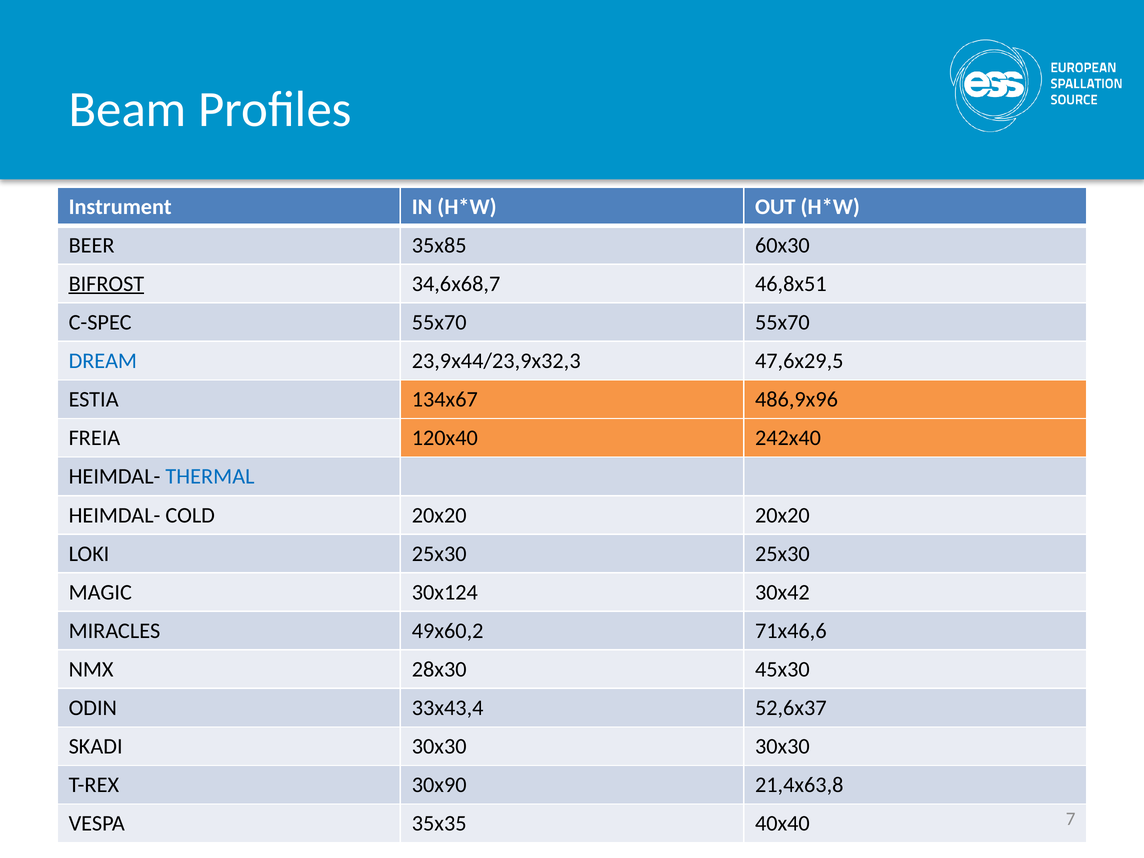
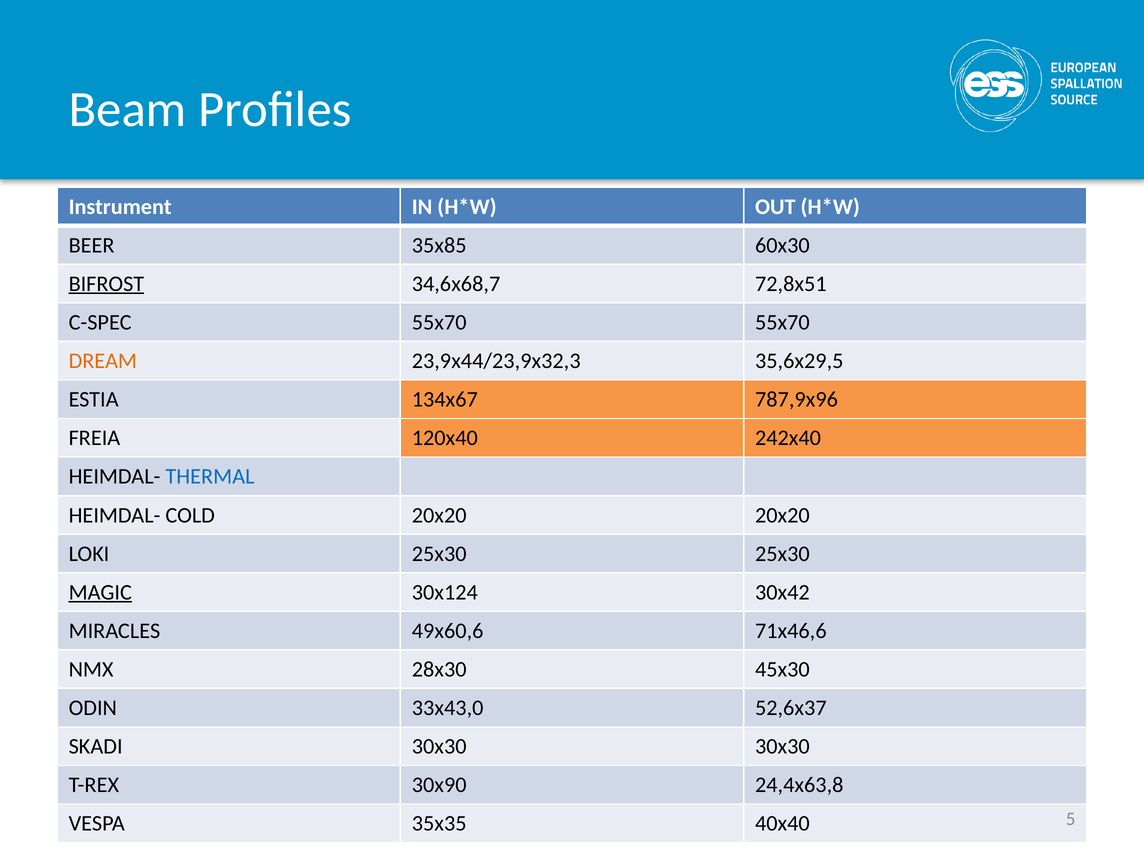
46,8x51: 46,8x51 -> 72,8x51 (791, 284)
DREAM colour: blue -> orange (103, 361)
47,6x29,5: 47,6x29,5 -> 35,6x29,5 (799, 361)
486,9x96: 486,9x96 -> 787,9x96 (796, 399)
MAGIC underline: none -> present (100, 592)
49x60,2: 49x60,2 -> 49x60,6 (448, 631)
33x43,4: 33x43,4 -> 33x43,0 (448, 708)
21,4x63,8: 21,4x63,8 -> 24,4x63,8 (799, 785)
7: 7 -> 5 (1071, 819)
